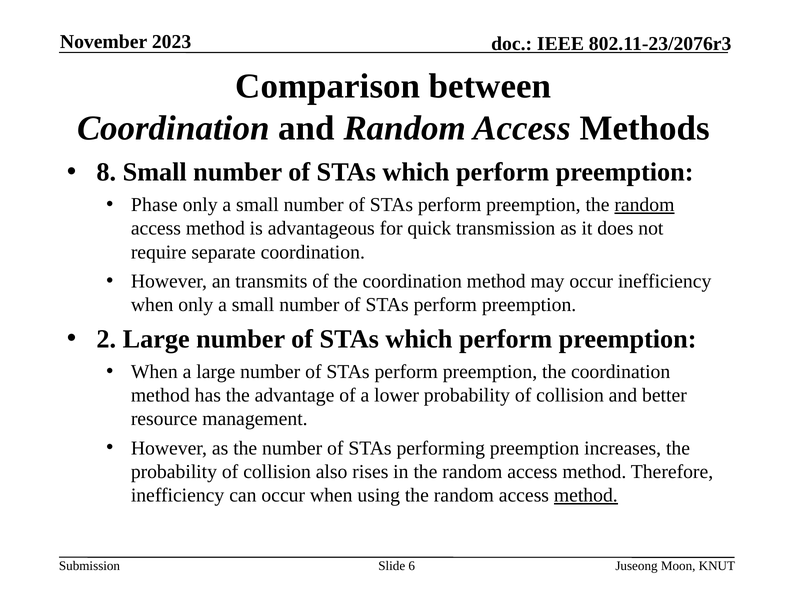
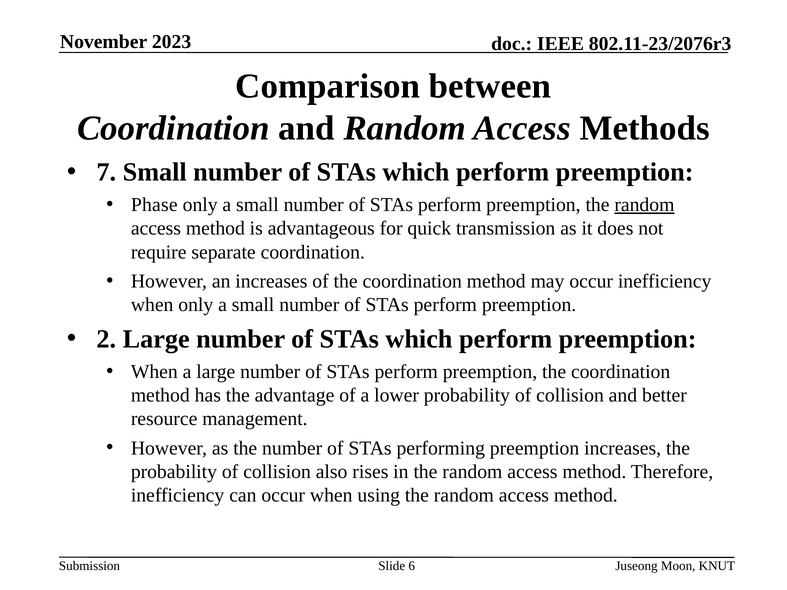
8: 8 -> 7 (106, 172)
an transmits: transmits -> increases (271, 281)
method underline: present -> none (586, 495)
